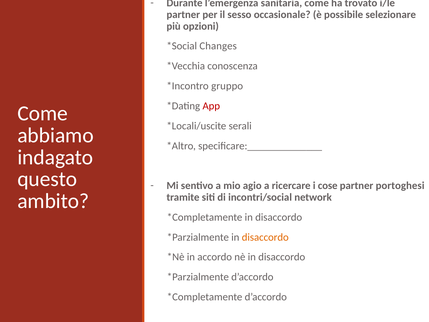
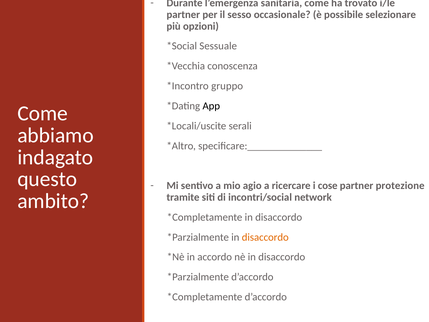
Changes: Changes -> Sessuale (218, 46)
App colour: red -> black (211, 106)
portoghesi: portoghesi -> protezione (400, 186)
